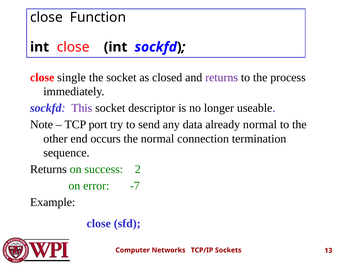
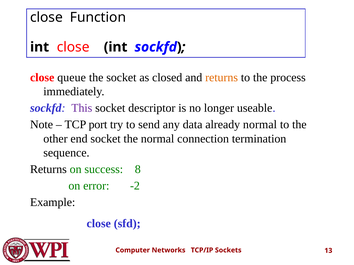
single: single -> queue (72, 78)
returns colour: purple -> orange (222, 78)
end occurs: occurs -> socket (106, 139)
2: 2 -> 8 (138, 170)
-7: -7 -> -2 (135, 186)
